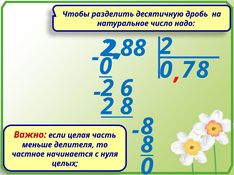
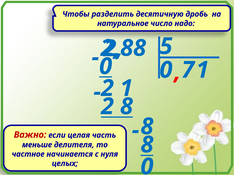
2: 2 -> 5 (166, 46)
8: 8 -> 1 (203, 70)
2 6: 6 -> 1 (126, 88)
